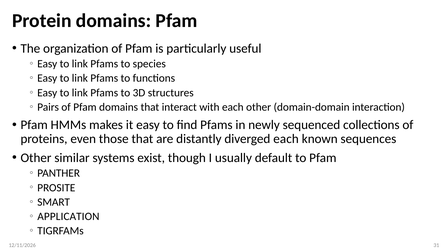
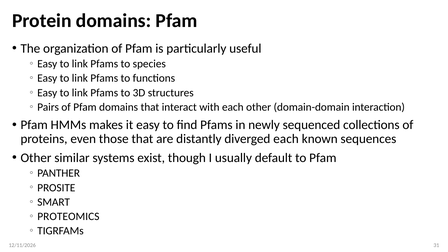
APPLICATION: APPLICATION -> PROTEOMICS (68, 216)
